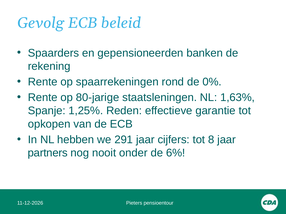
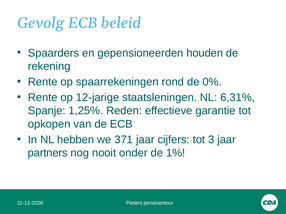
banken: banken -> houden (205, 53)
80-jarige: 80-jarige -> 12-jarige (98, 98)
1,63%: 1,63% -> 6,31% (238, 98)
291: 291 -> 371 (124, 140)
8: 8 -> 3 (211, 140)
6%: 6% -> 1% (176, 153)
